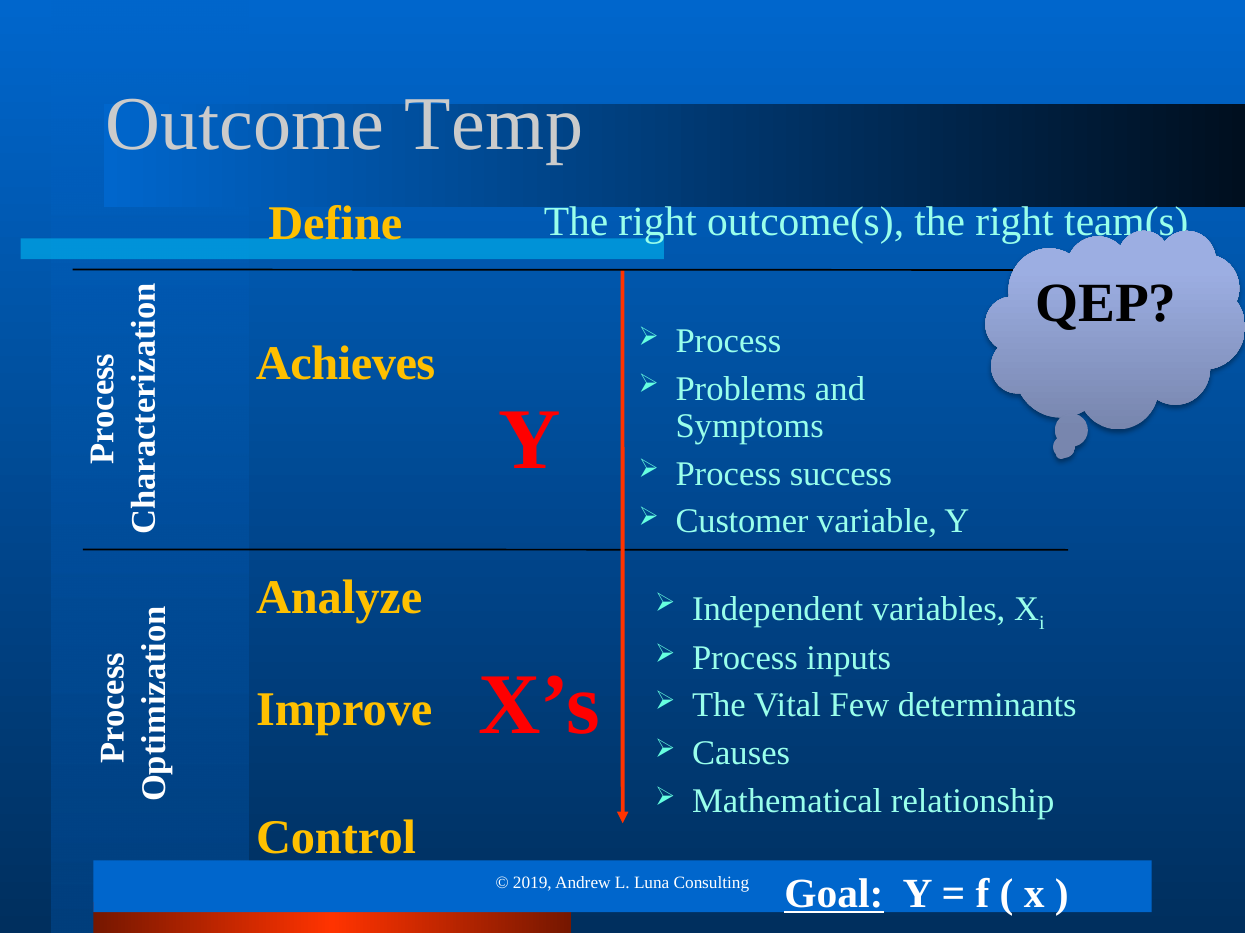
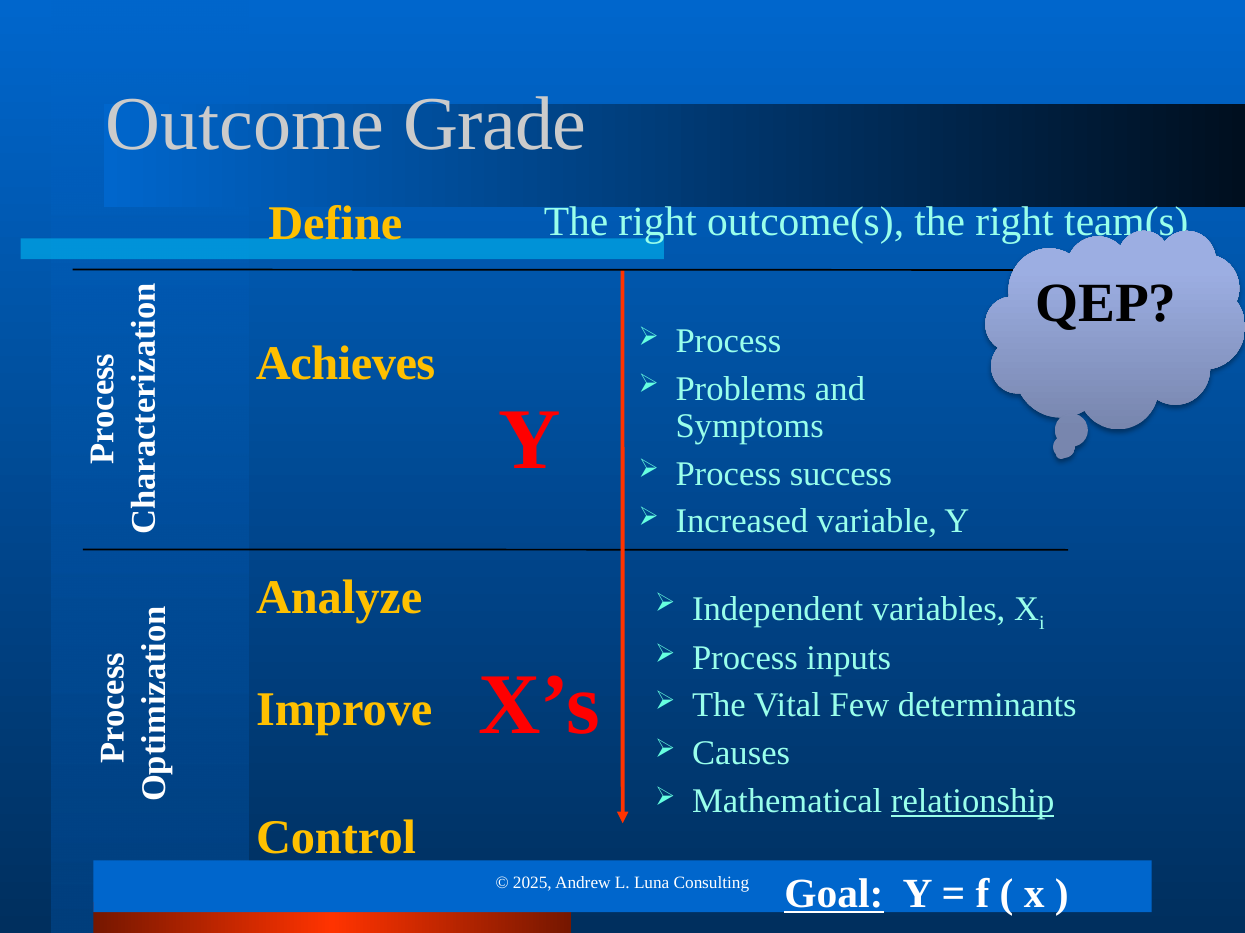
Temp: Temp -> Grade (495, 125)
Customer: Customer -> Increased (742, 522)
relationship underline: none -> present (973, 802)
2019: 2019 -> 2025 (532, 883)
